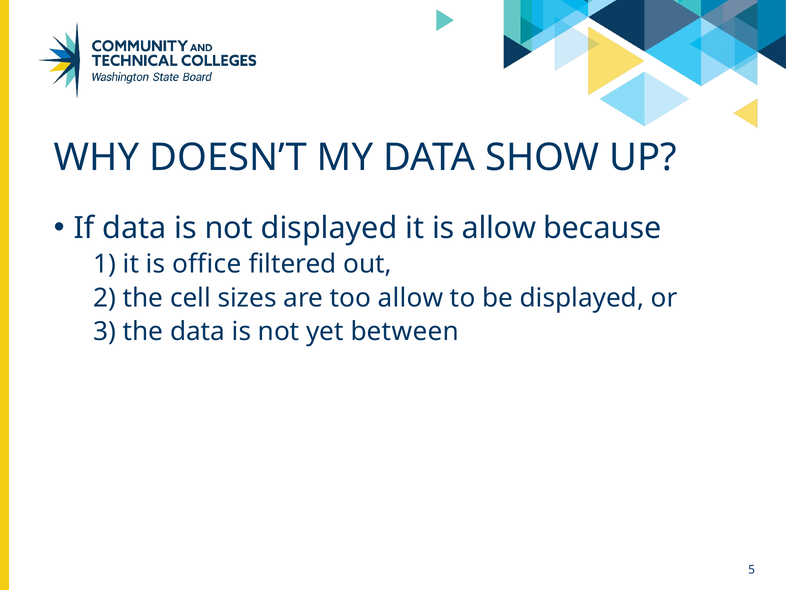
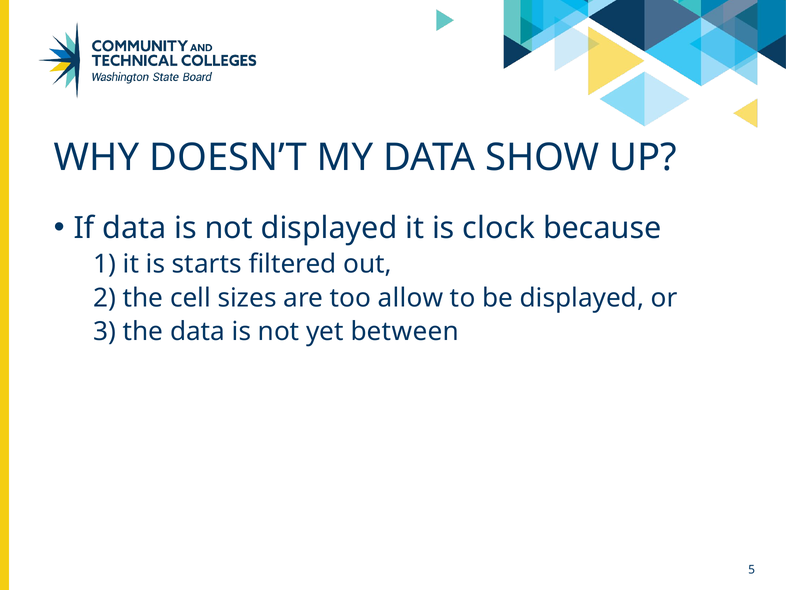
is allow: allow -> clock (499, 228)
office: office -> starts (207, 264)
